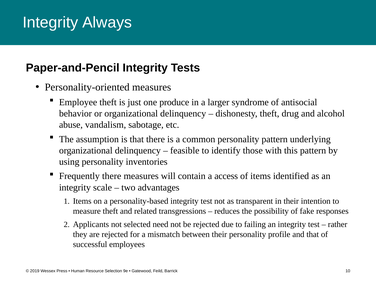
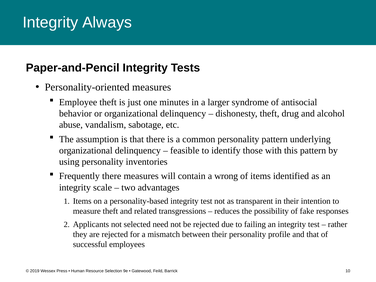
produce: produce -> minutes (174, 102)
access: access -> wrong (226, 176)
